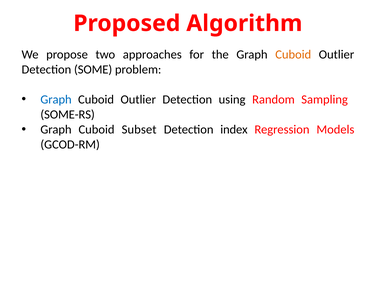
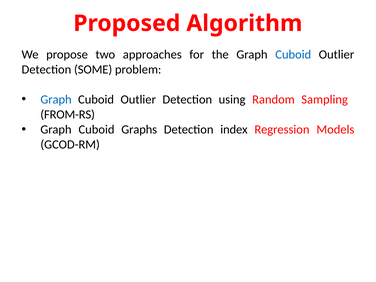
Cuboid colour: orange -> blue (293, 54)
SOME-RS: SOME-RS -> FROM-RS (68, 115)
Subset: Subset -> Graphs (139, 130)
